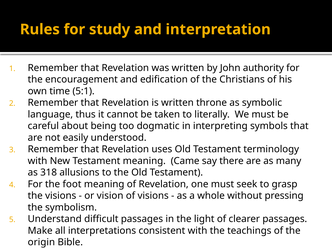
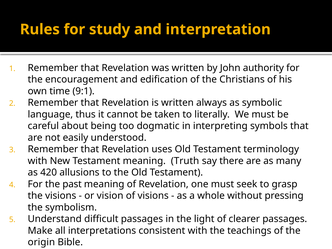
5:1: 5:1 -> 9:1 (84, 91)
throne: throne -> always (212, 103)
Came: Came -> Truth (185, 161)
318: 318 -> 420 (49, 172)
foot: foot -> past (72, 184)
